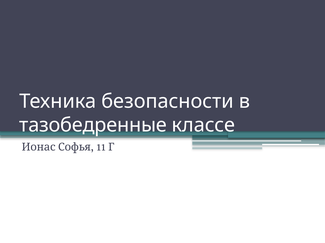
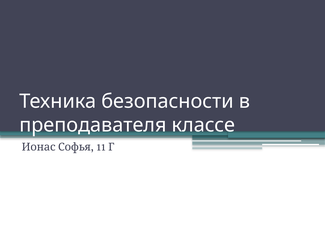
тазобедренные: тазобедренные -> преподавателя (93, 125)
